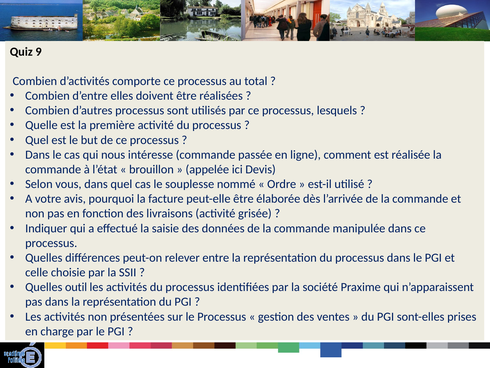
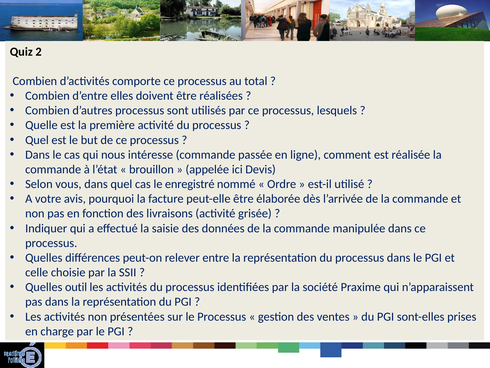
9: 9 -> 2 (39, 52)
souplesse: souplesse -> enregistré (190, 184)
